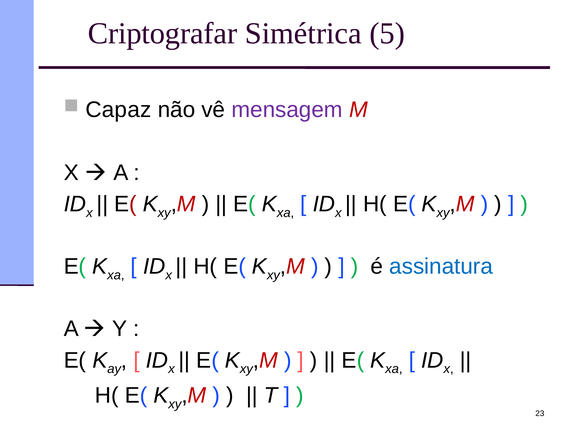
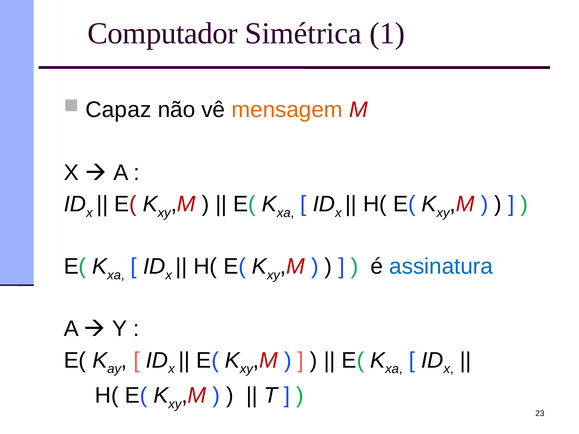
Criptografar: Criptografar -> Computador (163, 33)
5: 5 -> 1 (387, 33)
mensagem colour: purple -> orange (287, 110)
